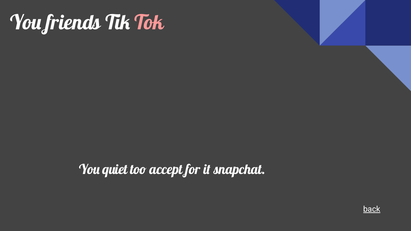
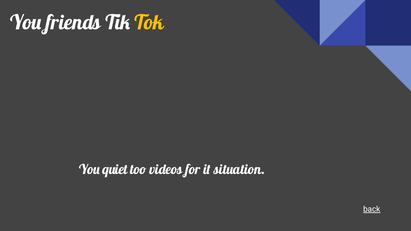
Tok colour: pink -> yellow (149, 23)
accept: accept -> videos (166, 170)
snapchat: snapchat -> situation (240, 170)
